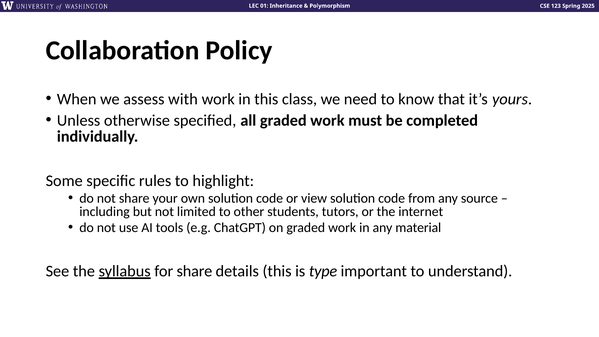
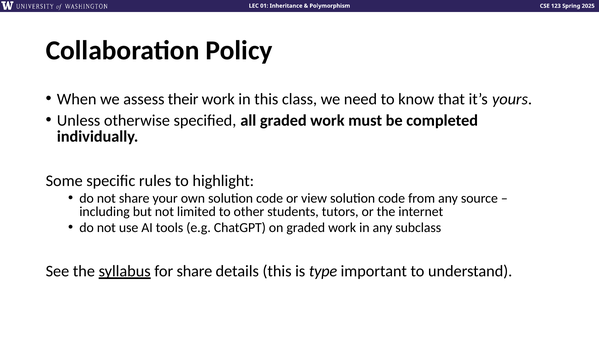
with: with -> their (183, 99)
material: material -> subclass (418, 228)
